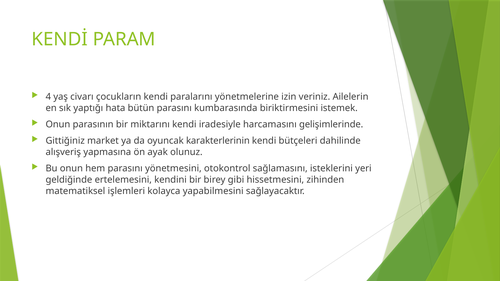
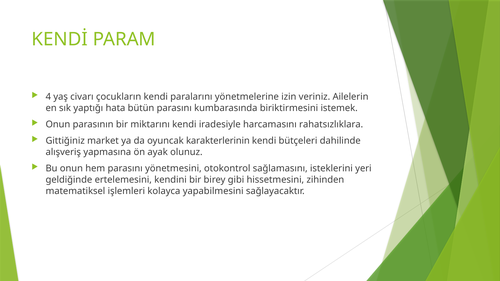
gelişimlerinde: gelişimlerinde -> rahatsızlıklara (331, 124)
